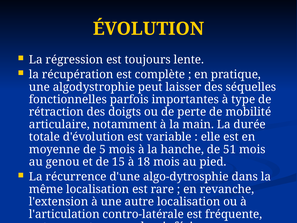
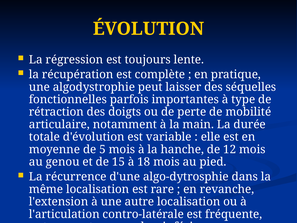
51: 51 -> 12 (230, 149)
